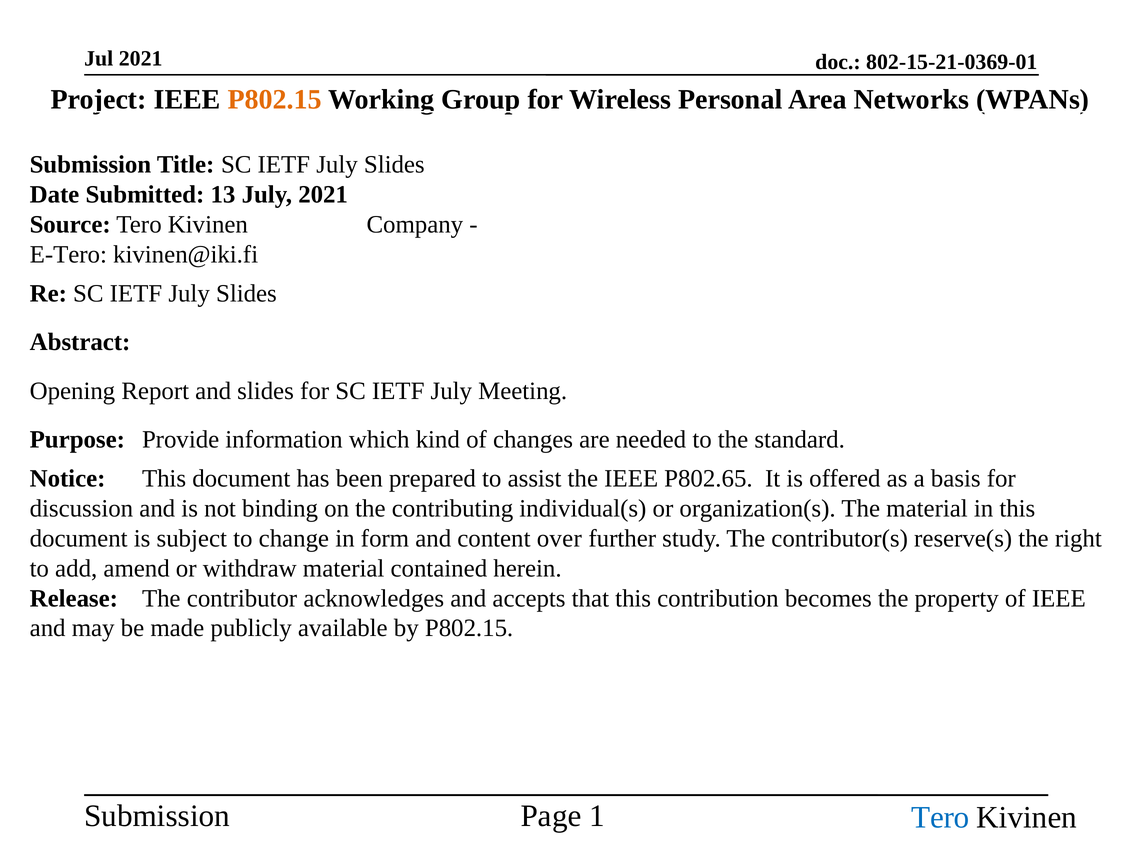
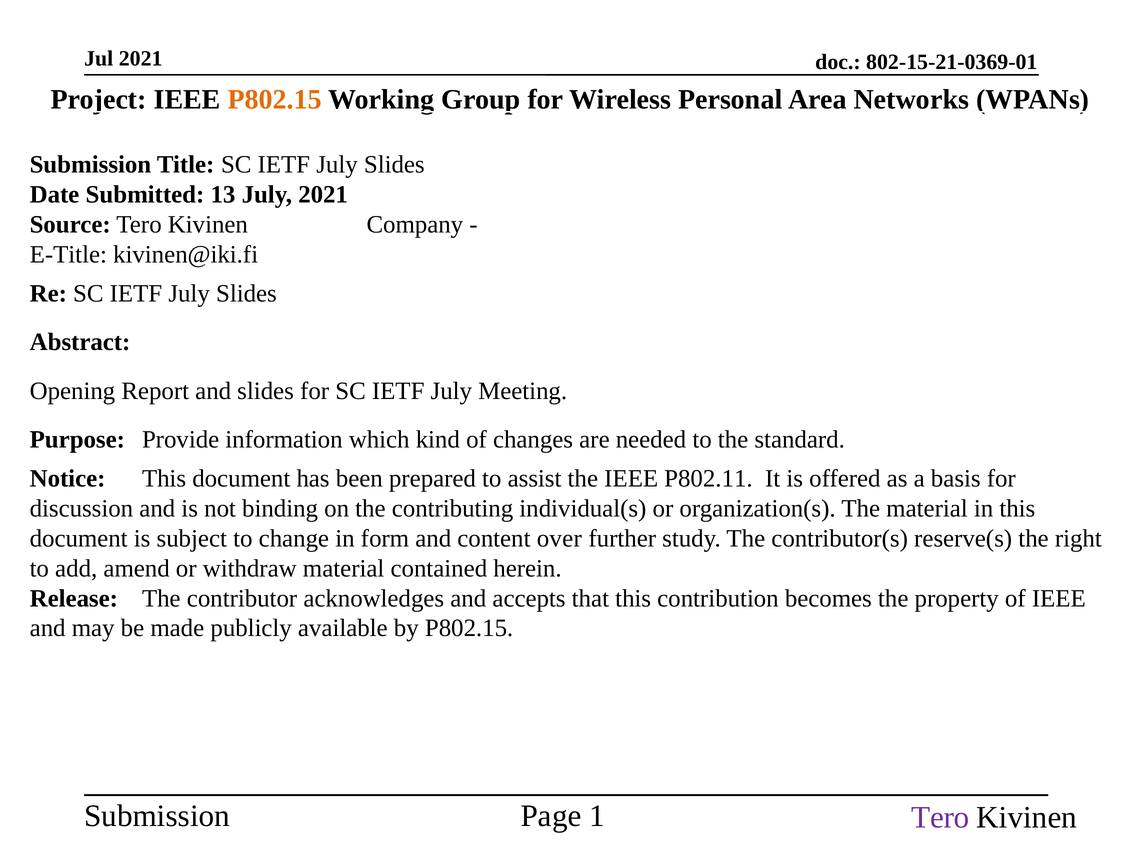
E-Tero: E-Tero -> E-Title (68, 254)
P802.65: P802.65 -> P802.11 (708, 479)
Tero colour: blue -> purple (940, 818)
